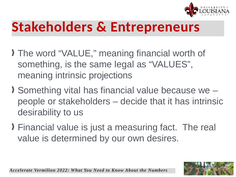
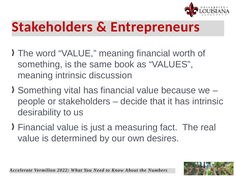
legal: legal -> book (124, 64)
projections: projections -> discussion (111, 75)
